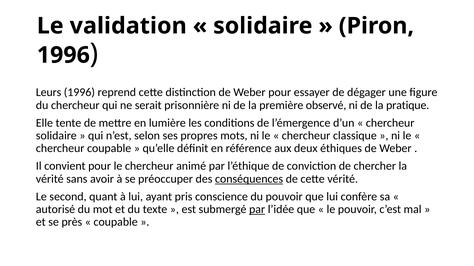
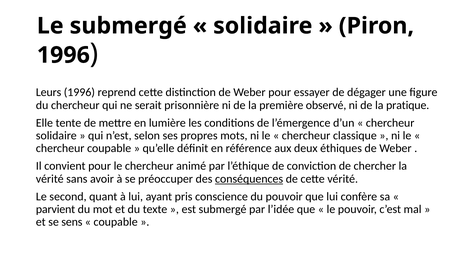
Le validation: validation -> submergé (128, 26)
autorisé: autorisé -> parvient (56, 210)
par underline: present -> none (257, 210)
près: près -> sens (72, 223)
